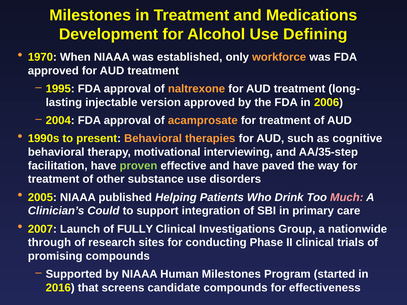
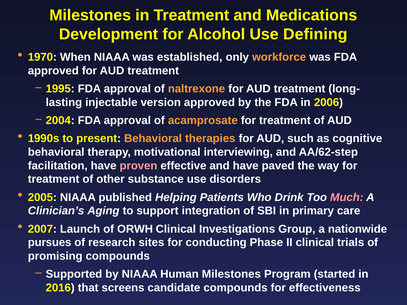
AA/35-step: AA/35-step -> AA/62-step (328, 152)
proven colour: light green -> pink (138, 166)
Could: Could -> Aging (103, 211)
FULLY: FULLY -> ORWH (135, 229)
through: through -> pursues (50, 243)
